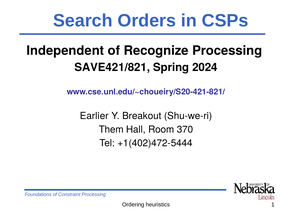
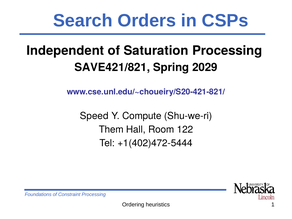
Recognize: Recognize -> Saturation (156, 51)
2024: 2024 -> 2029 (205, 67)
Earlier: Earlier -> Speed (94, 116)
Breakout: Breakout -> Compute (142, 116)
370: 370 -> 122 (185, 130)
